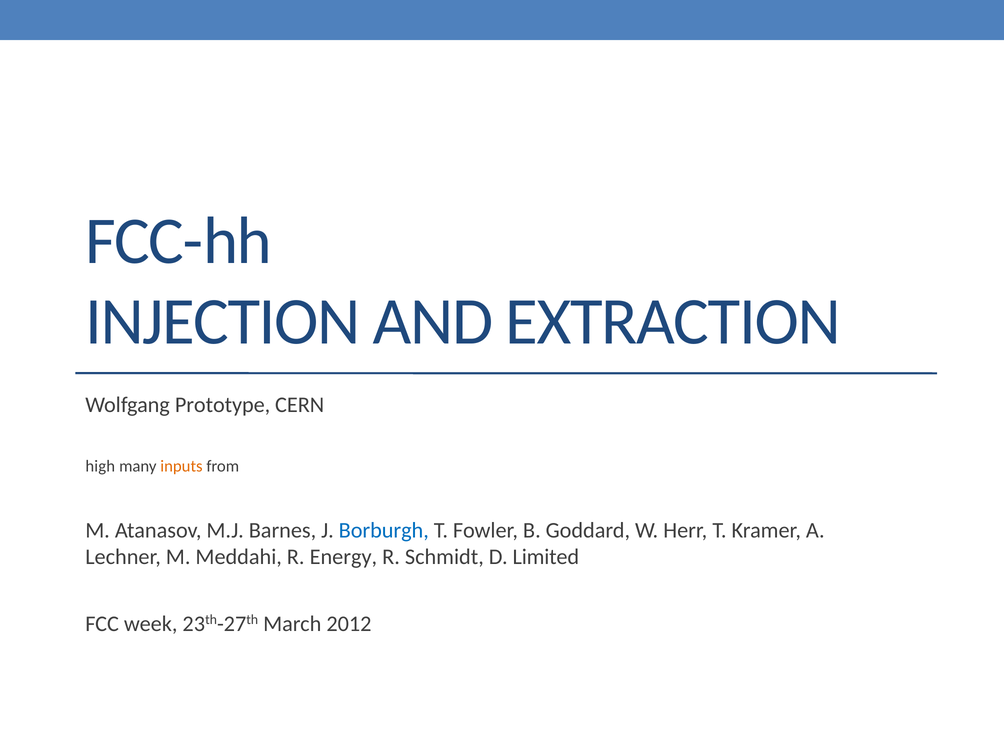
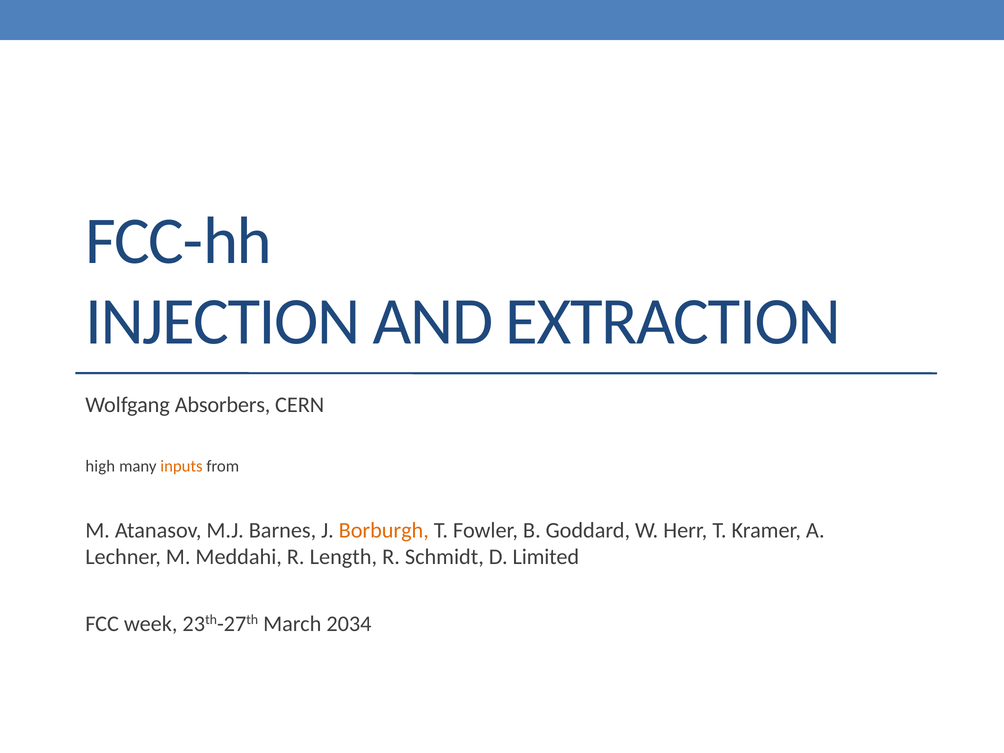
Prototype: Prototype -> Absorbers (223, 405)
Borburgh colour: blue -> orange (384, 530)
Energy: Energy -> Length (343, 557)
2012: 2012 -> 2034 (349, 624)
